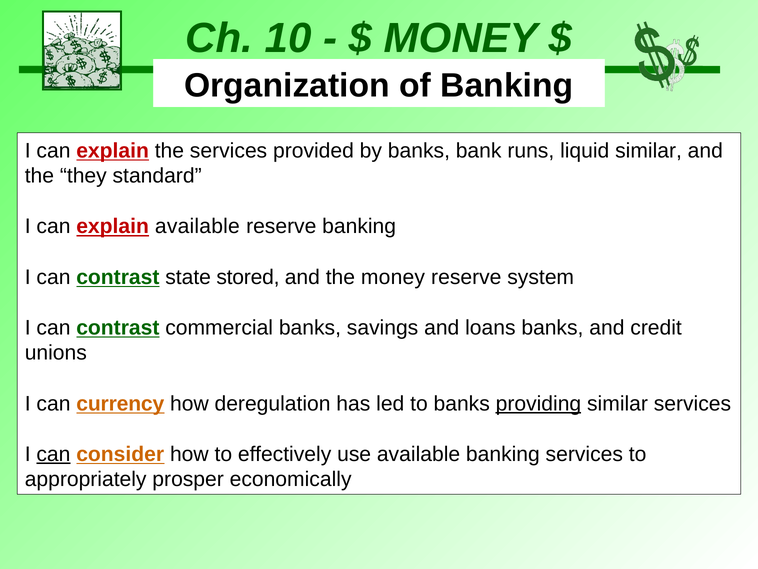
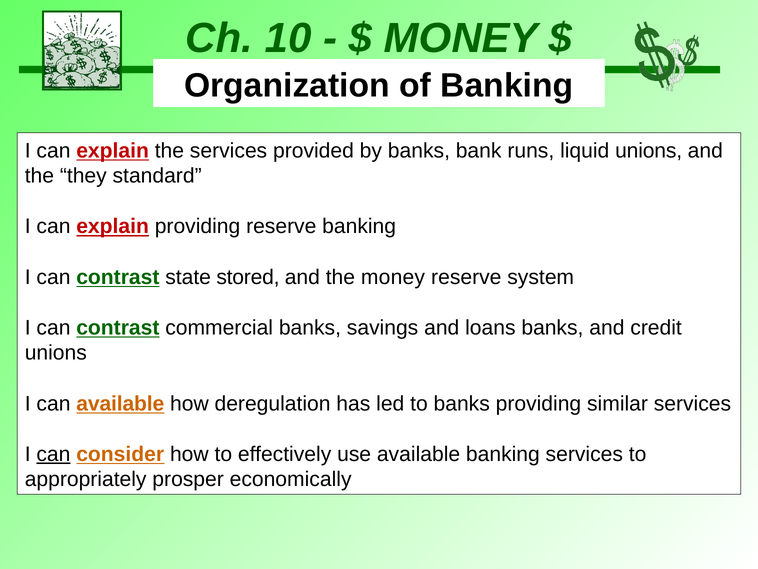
liquid similar: similar -> unions (649, 150)
explain available: available -> providing (198, 226)
can currency: currency -> available (120, 403)
providing underline: present -> none (538, 403)
